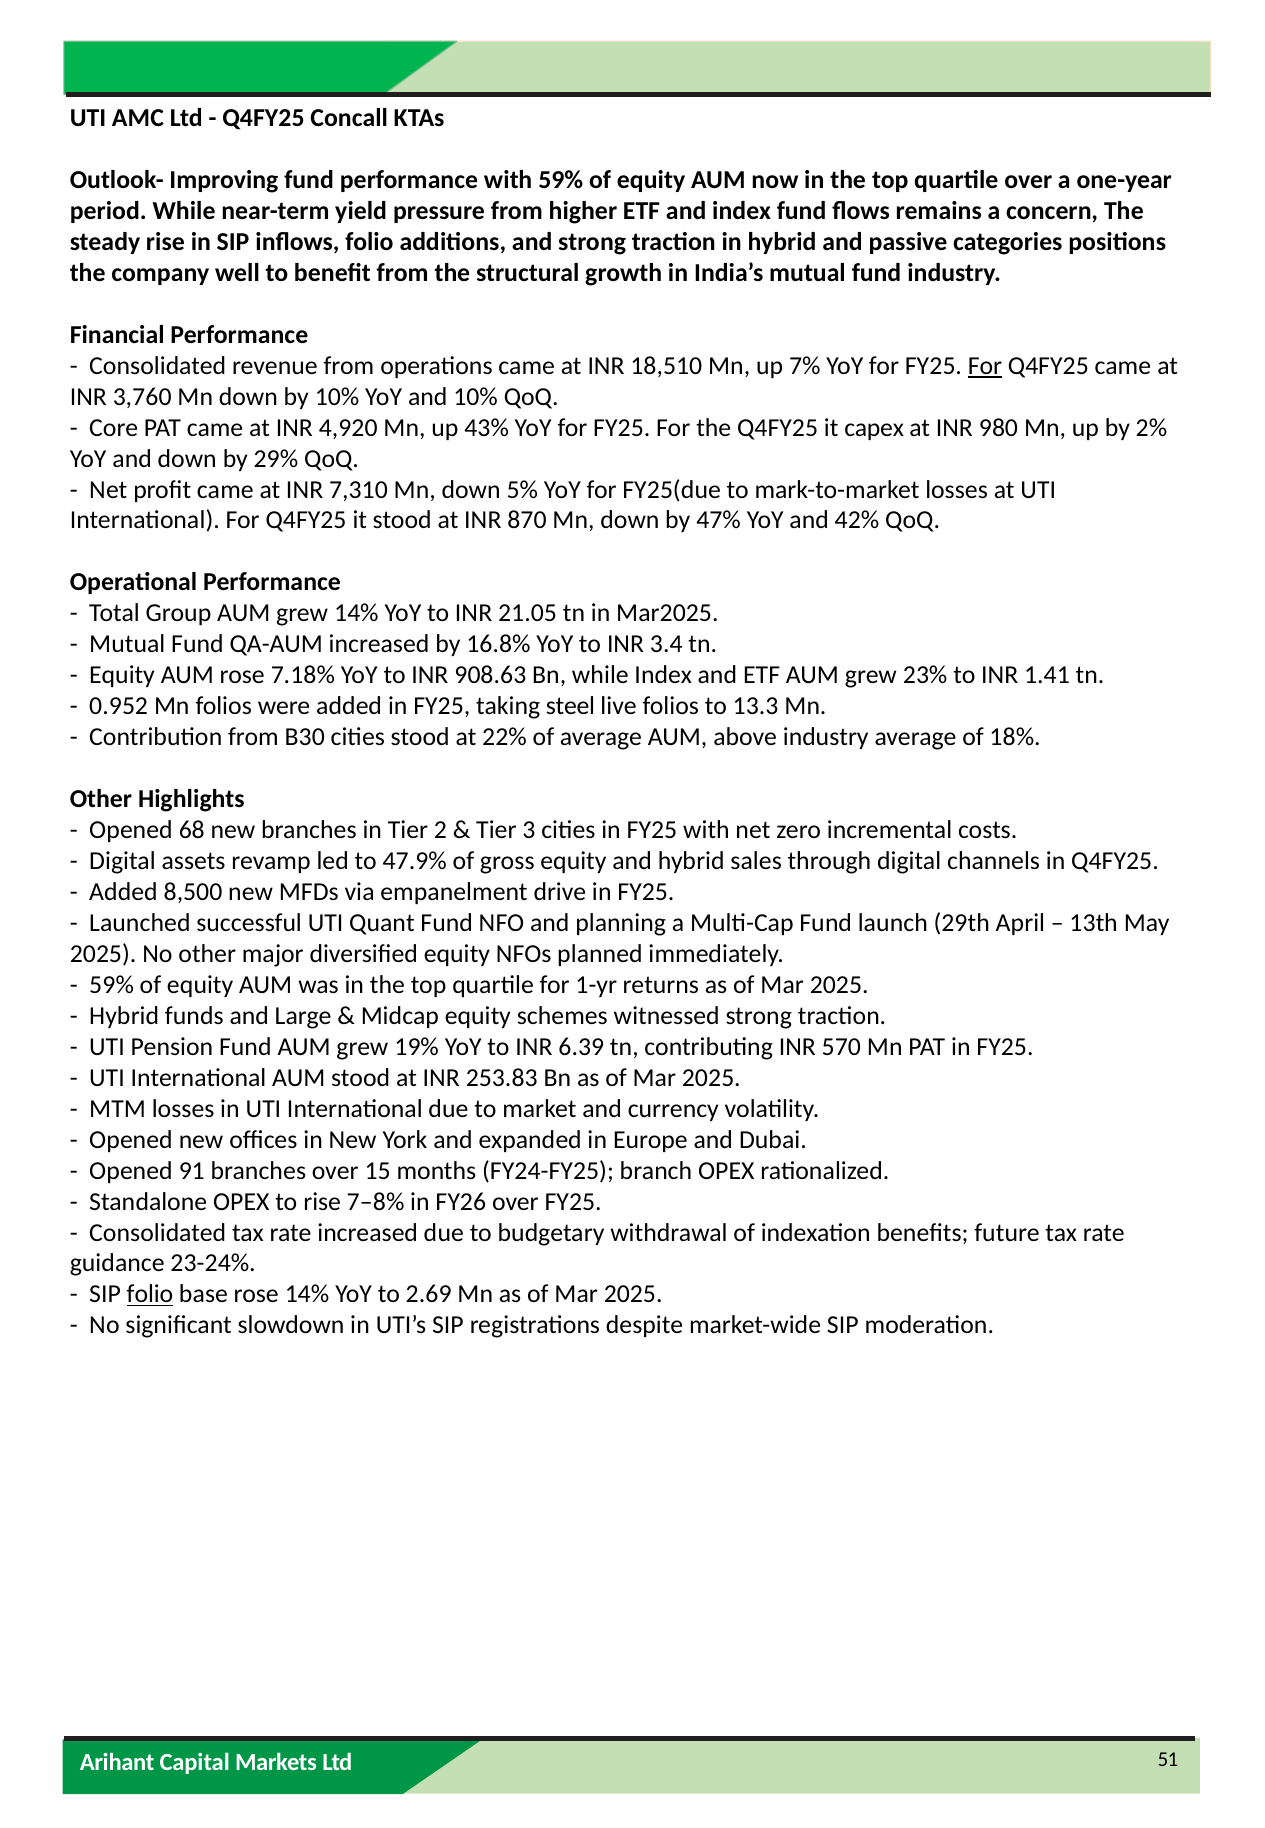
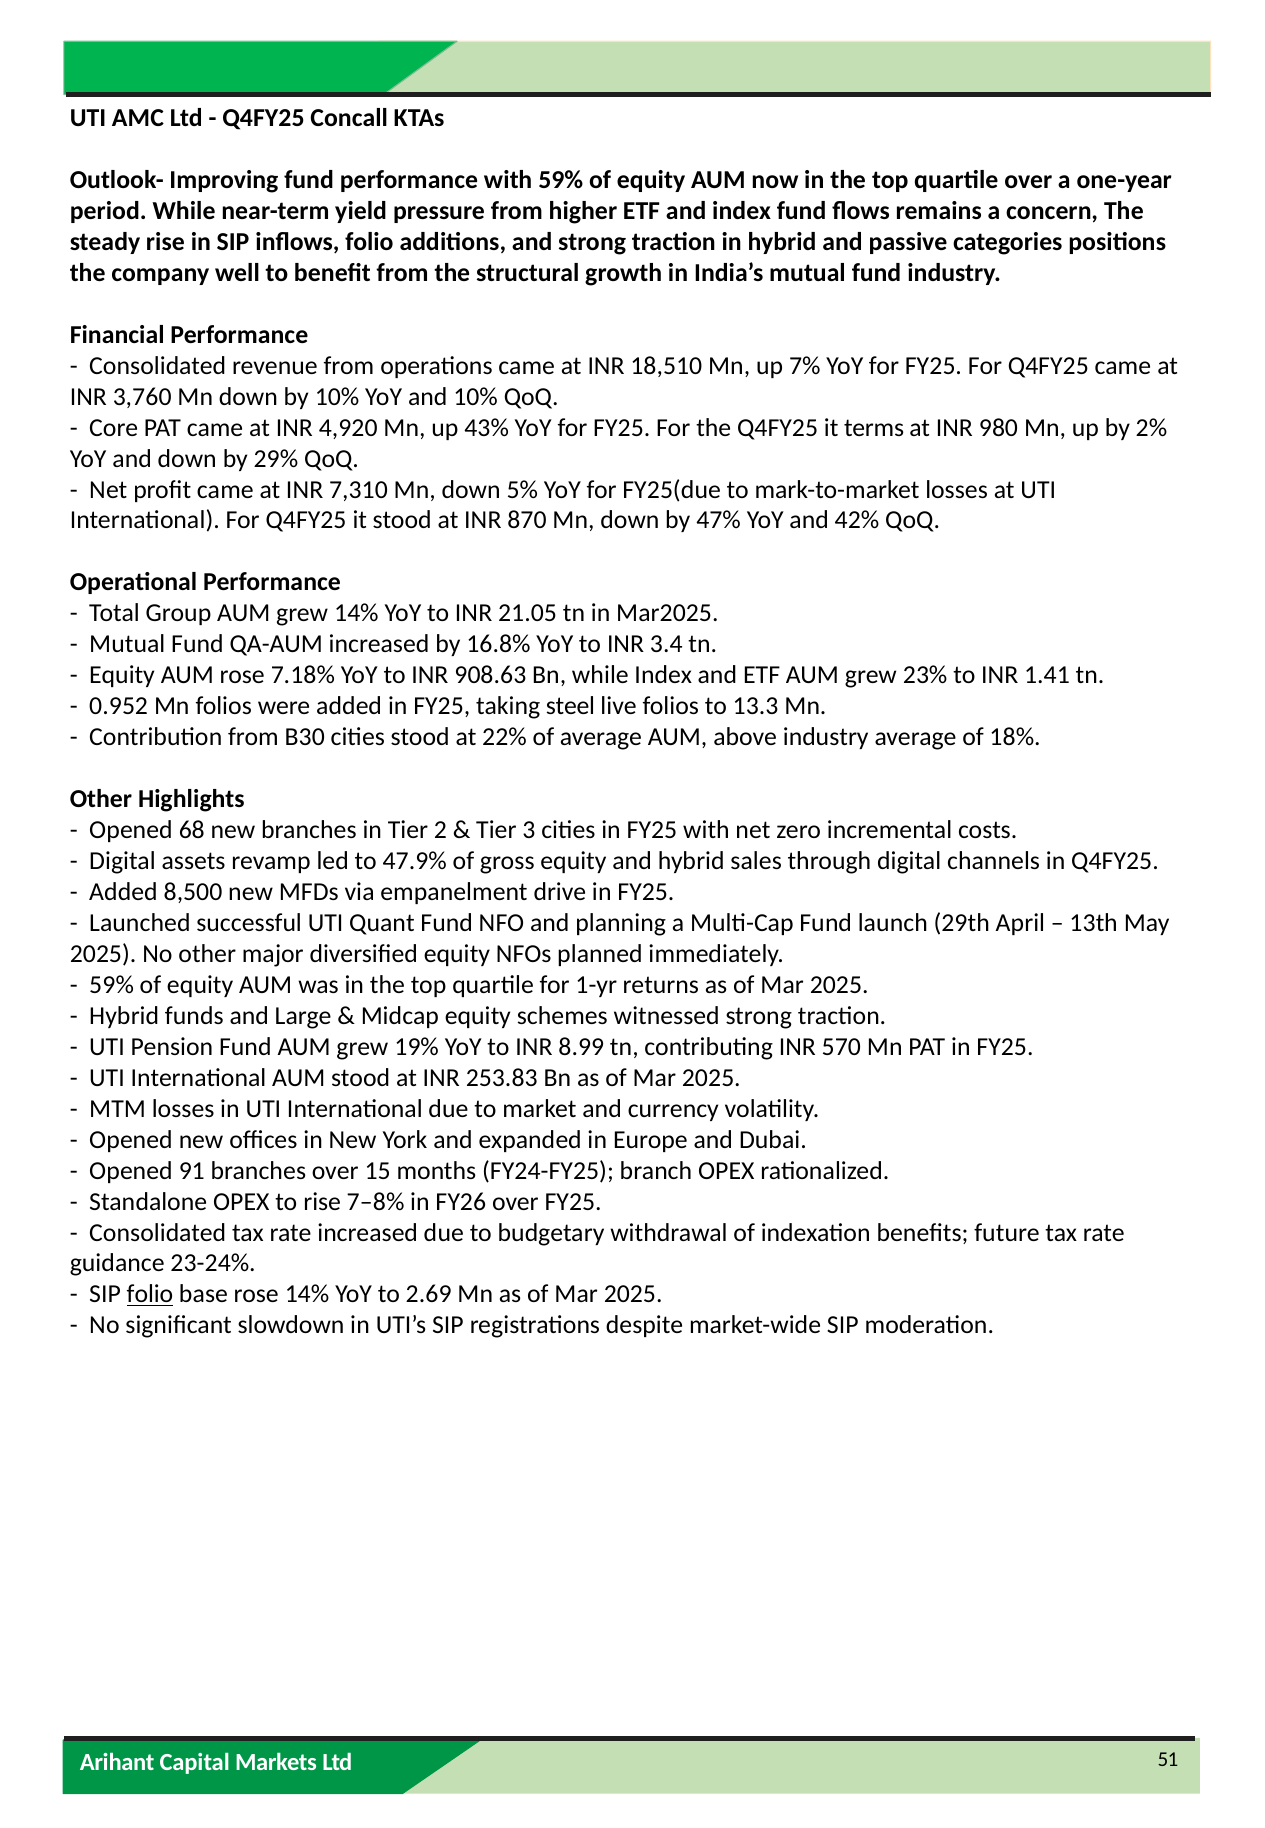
For underline: present -> none (985, 366)
capex: capex -> terms (874, 427)
6.39: 6.39 -> 8.99 (581, 1046)
